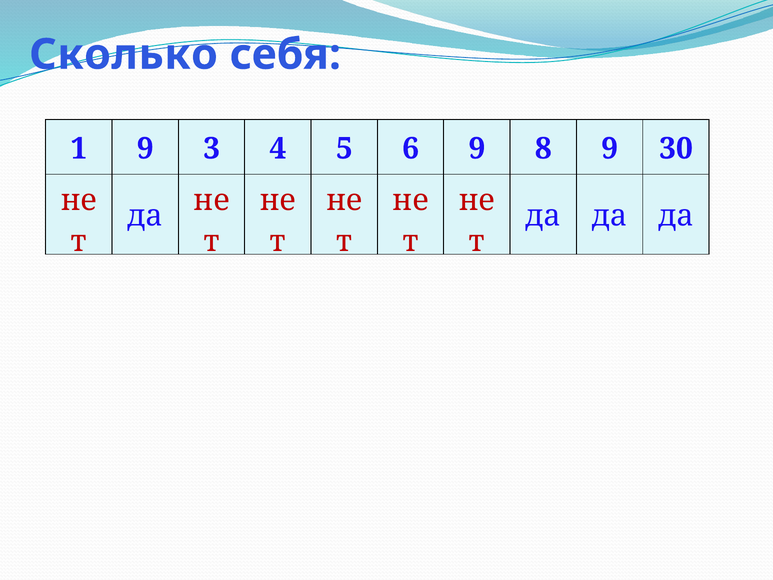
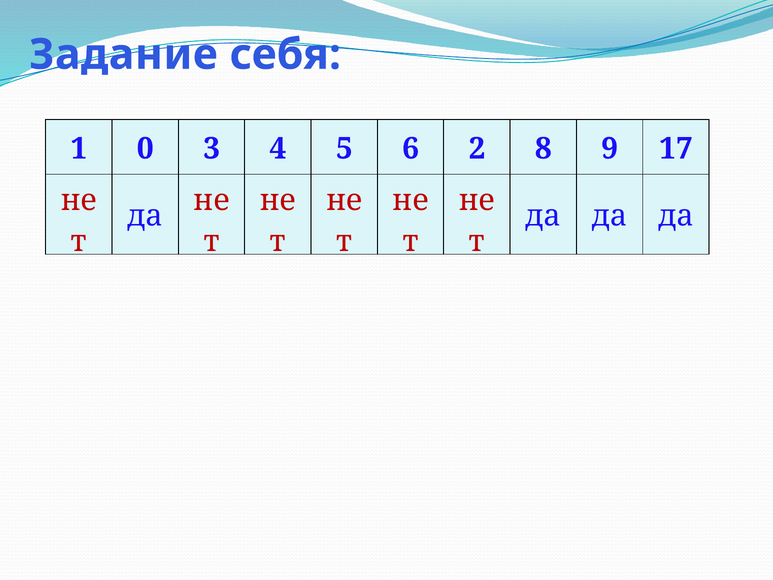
Сколько: Сколько -> Задание (123, 55)
1 9: 9 -> 0 (145, 149)
6 9: 9 -> 2 (477, 149)
30: 30 -> 17 (676, 149)
